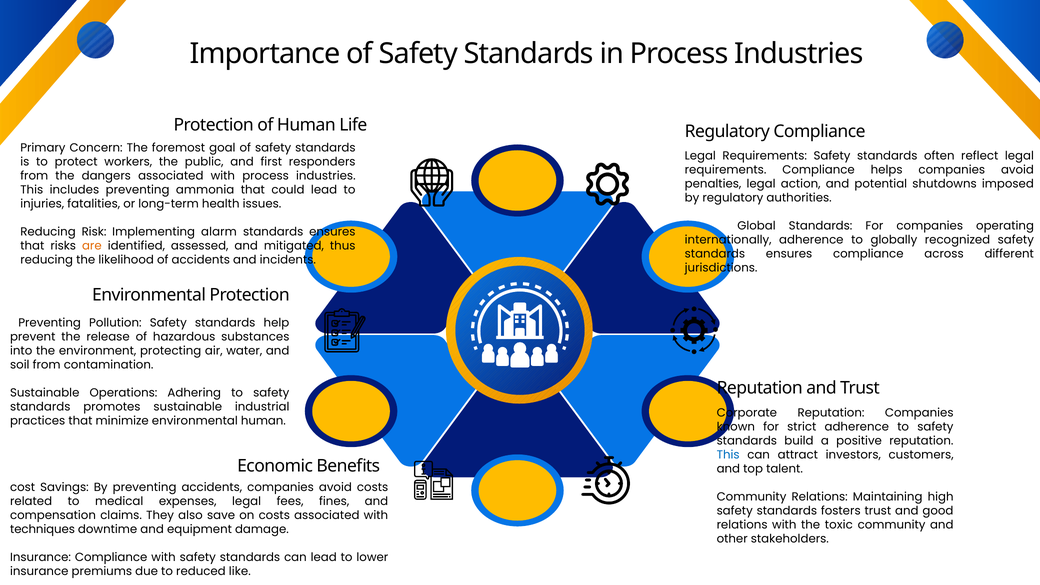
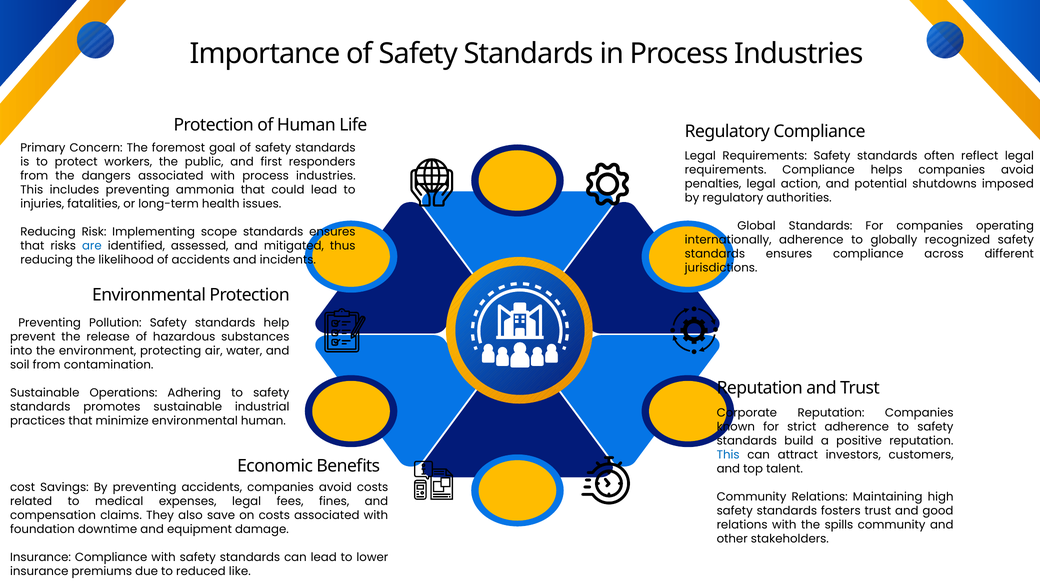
alarm: alarm -> scope (219, 232)
are colour: orange -> blue (92, 246)
toxic: toxic -> spills (839, 525)
techniques: techniques -> foundation (42, 529)
